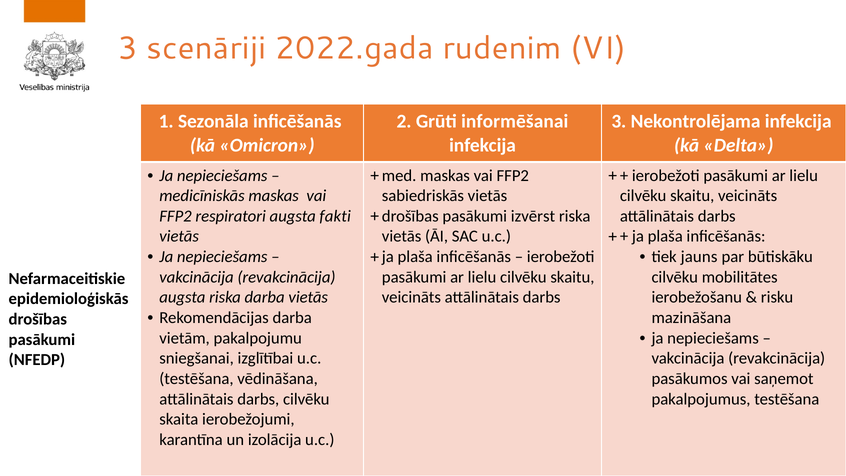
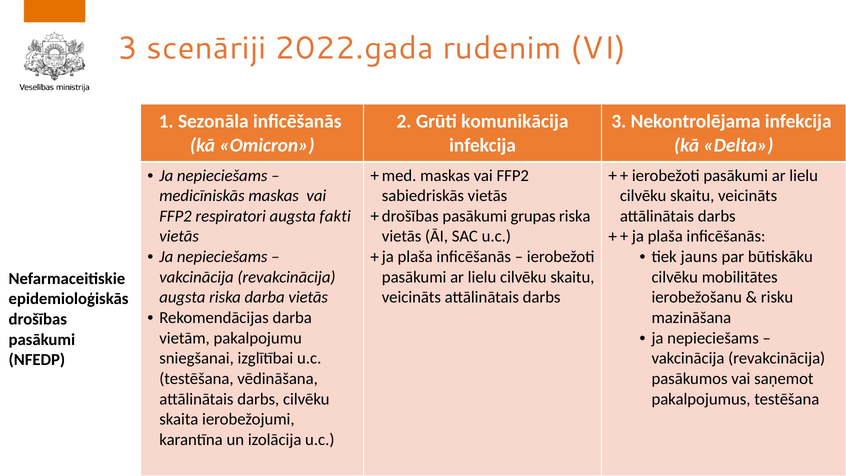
informēšanai: informēšanai -> komunikācija (515, 122)
izvērst: izvērst -> grupas (533, 216)
